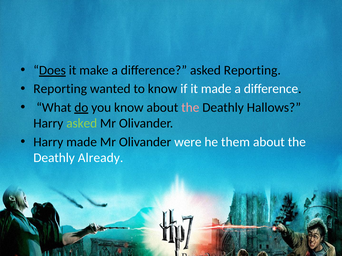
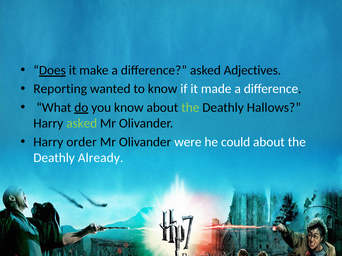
asked Reporting: Reporting -> Adjectives (252, 70)
the colour: pink -> light green (190, 108)
Harry made: made -> order (82, 142)
them: them -> could (236, 142)
